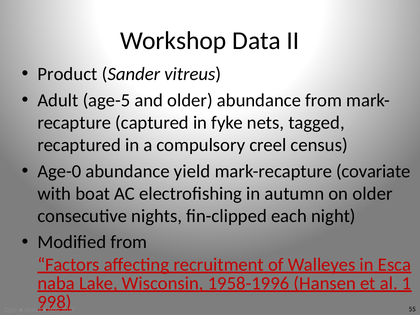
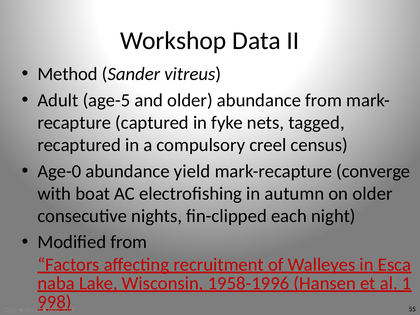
Product: Product -> Method (68, 74)
covariate: covariate -> converge (373, 171)
